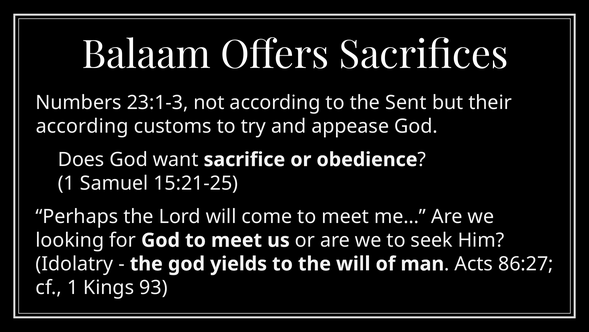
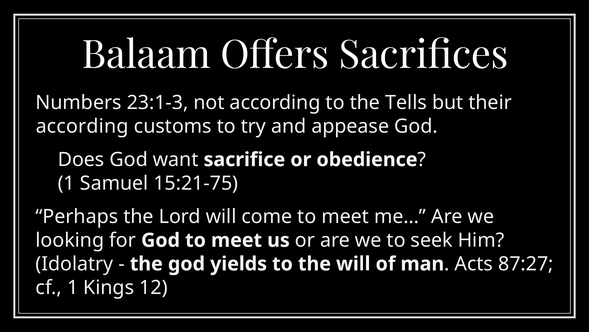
Sent: Sent -> Tells (406, 102)
15:21-25: 15:21-25 -> 15:21-75 (196, 183)
86:27: 86:27 -> 87:27 (526, 263)
93: 93 -> 12 (153, 287)
